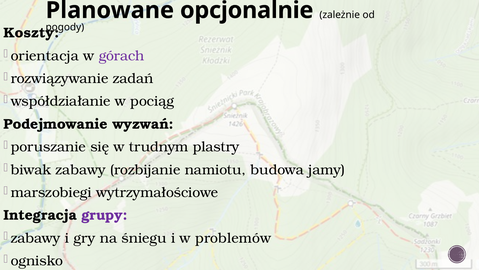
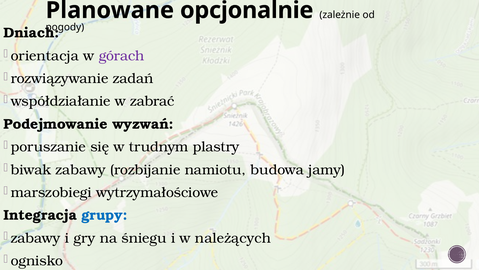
Koszty: Koszty -> Dniach (31, 33)
pociąg: pociąg -> zabrać (152, 101)
grupy colour: purple -> blue (105, 215)
problemów: problemów -> należących (233, 238)
